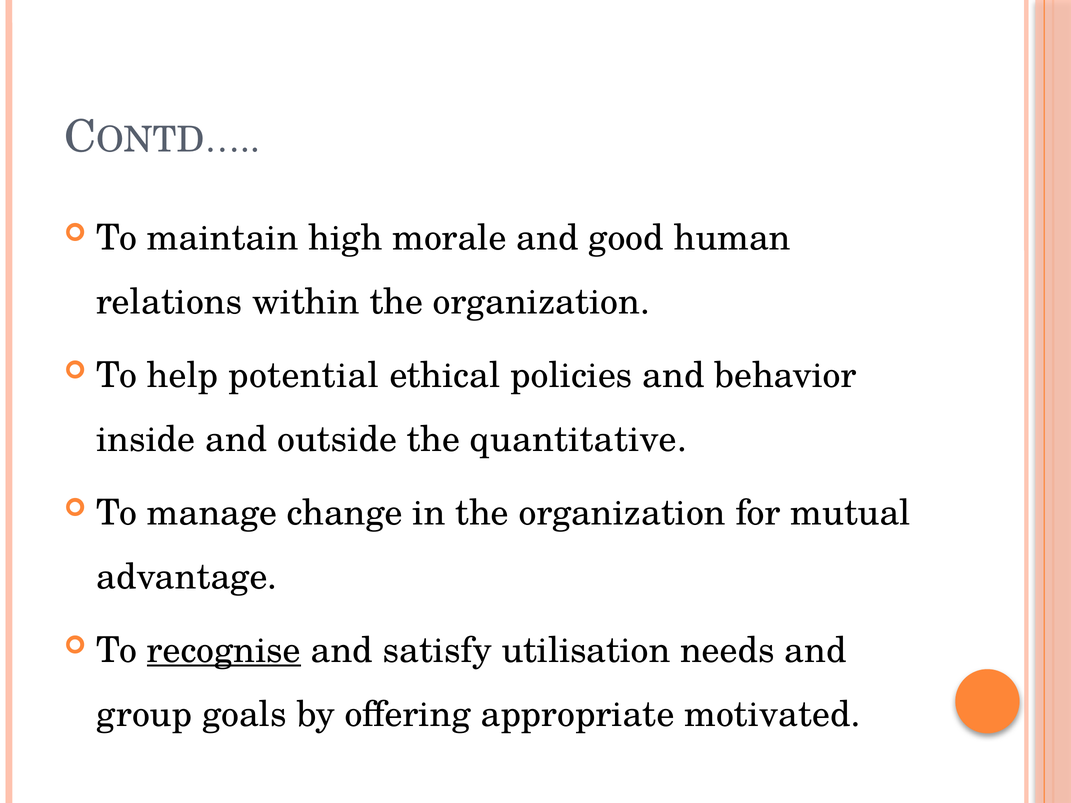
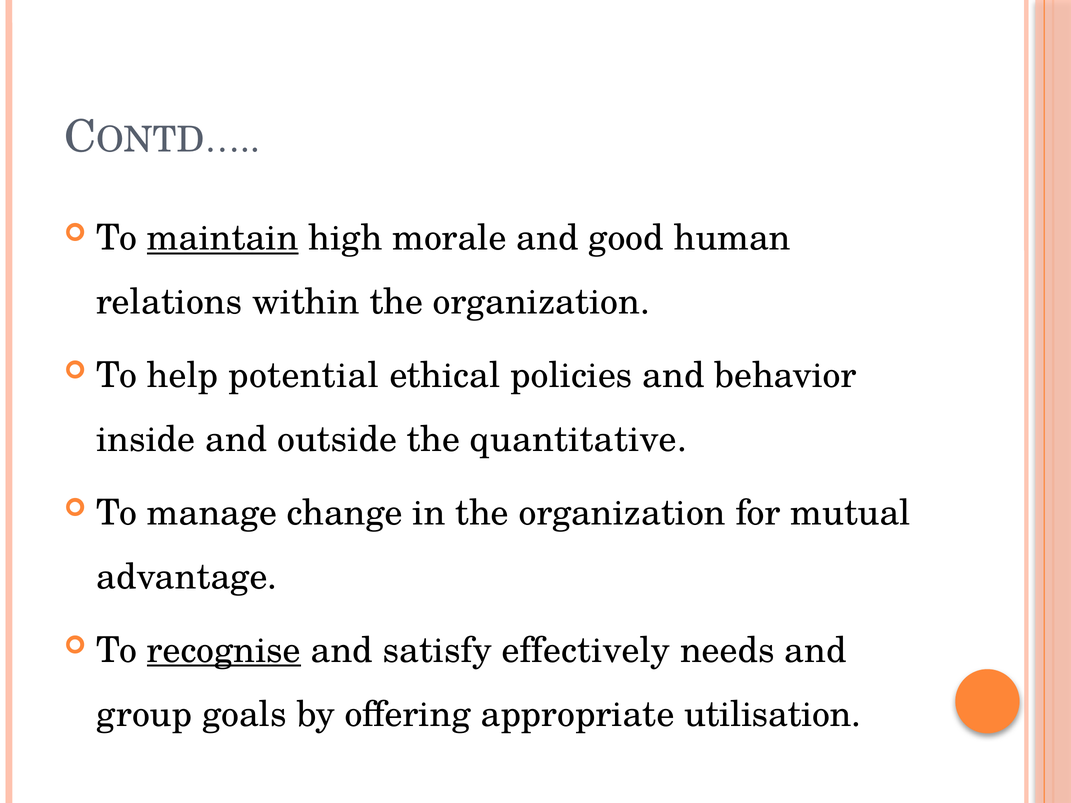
maintain underline: none -> present (223, 238)
utilisation: utilisation -> effectively (586, 650)
motivated: motivated -> utilisation (773, 715)
